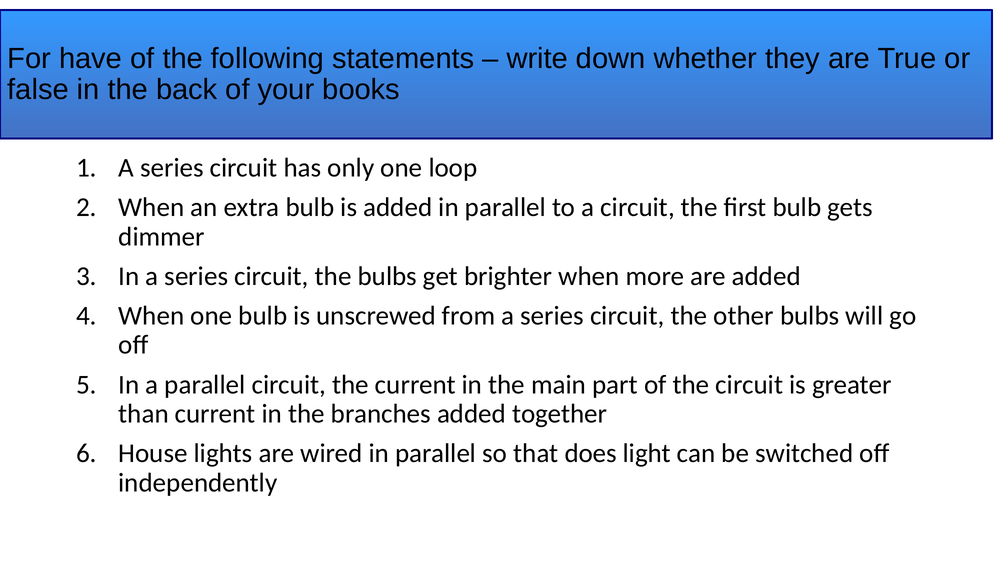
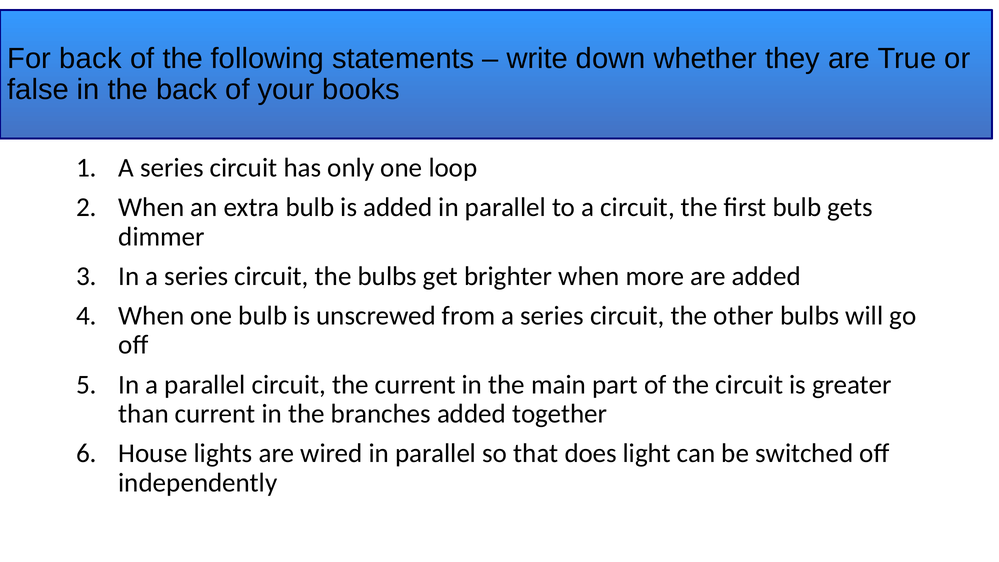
For have: have -> back (90, 58)
